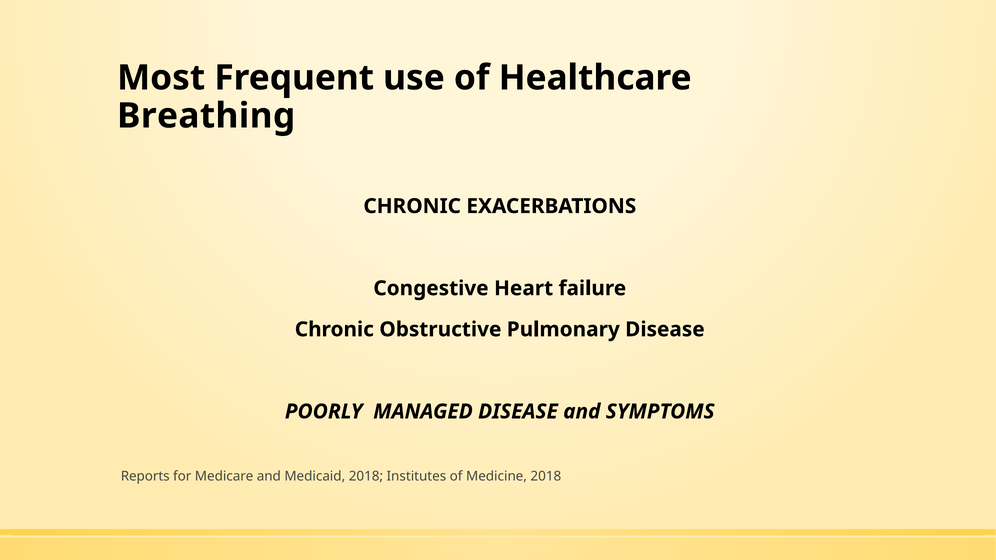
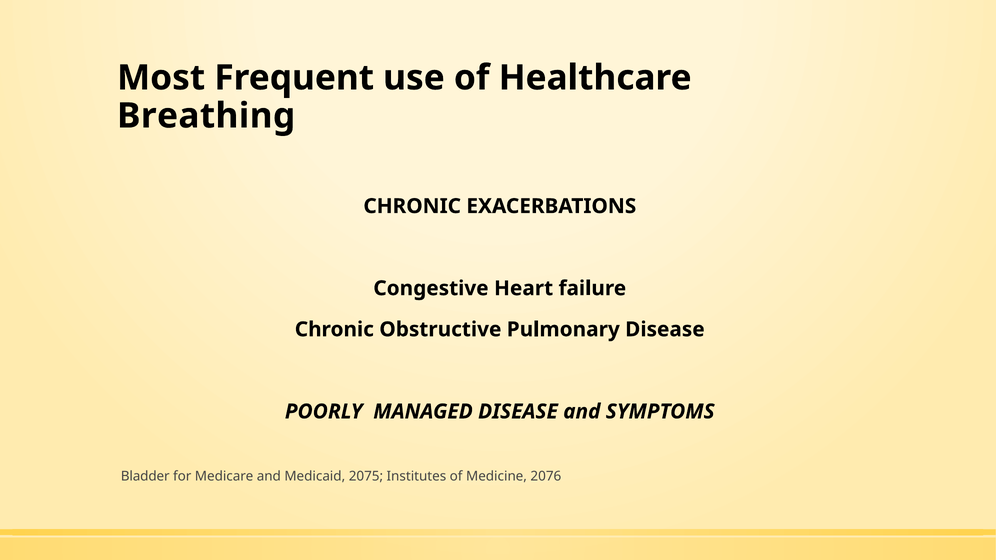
Reports: Reports -> Bladder (145, 477)
Medicaid 2018: 2018 -> 2075 (366, 477)
Medicine 2018: 2018 -> 2076 (546, 477)
